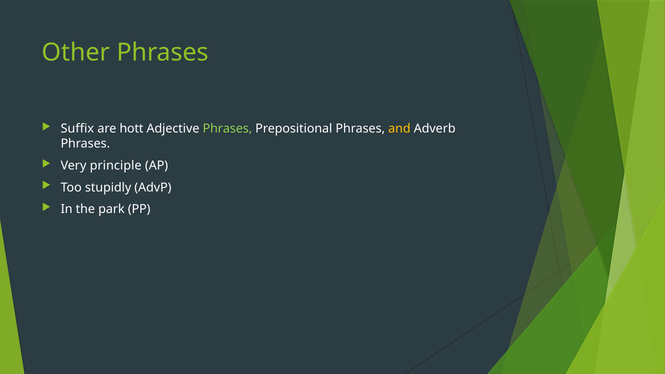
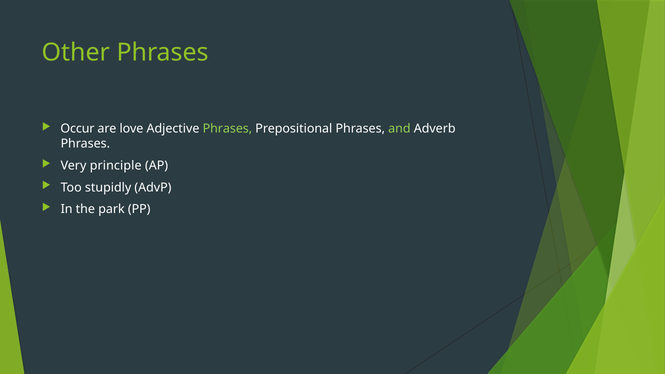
Suffix: Suffix -> Occur (77, 129)
hott: hott -> love (131, 129)
and colour: yellow -> light green (399, 129)
